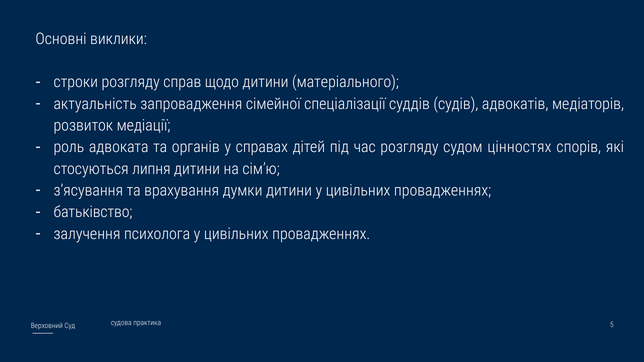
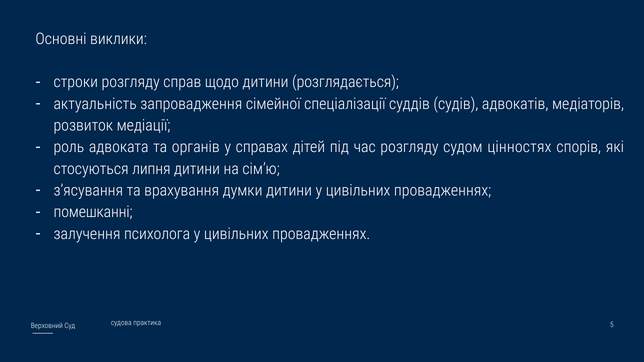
матеріального: матеріального -> розглядається (346, 82)
батьківство: батьківство -> помешканні (93, 212)
